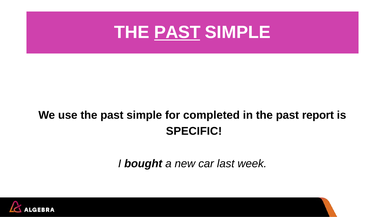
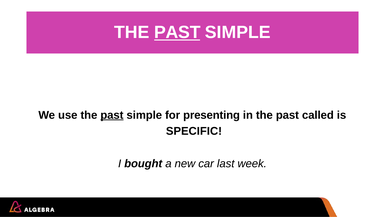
past underline: none -> present (112, 115)
completed: completed -> presenting (212, 115)
report: report -> called (318, 115)
